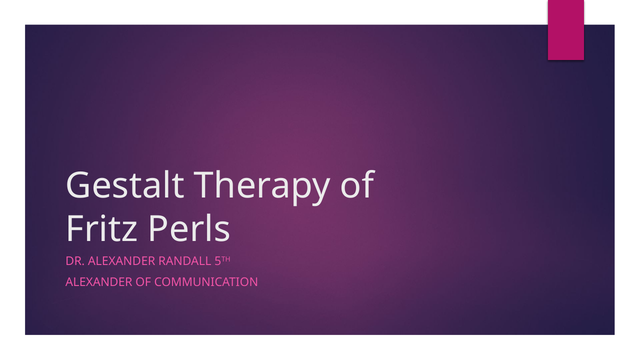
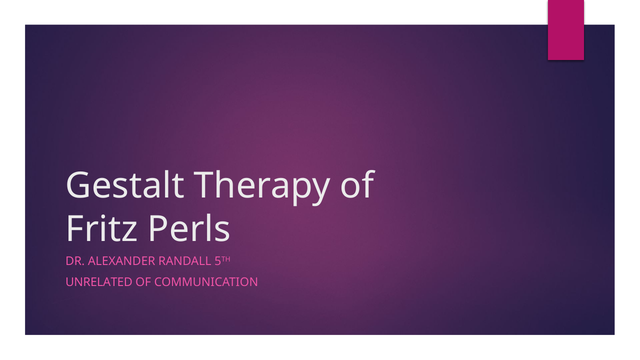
ALEXANDER: ALEXANDER -> UNRELATED (99, 282)
